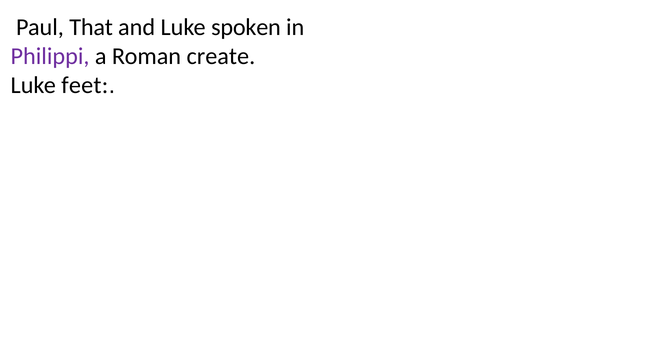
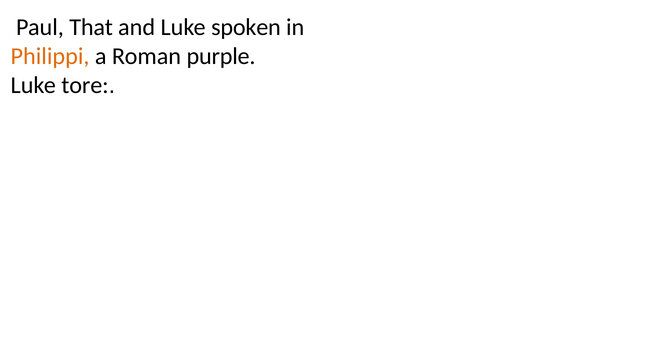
Philippi colour: purple -> orange (50, 56)
create: create -> purple (221, 56)
feet: feet -> tore (85, 86)
